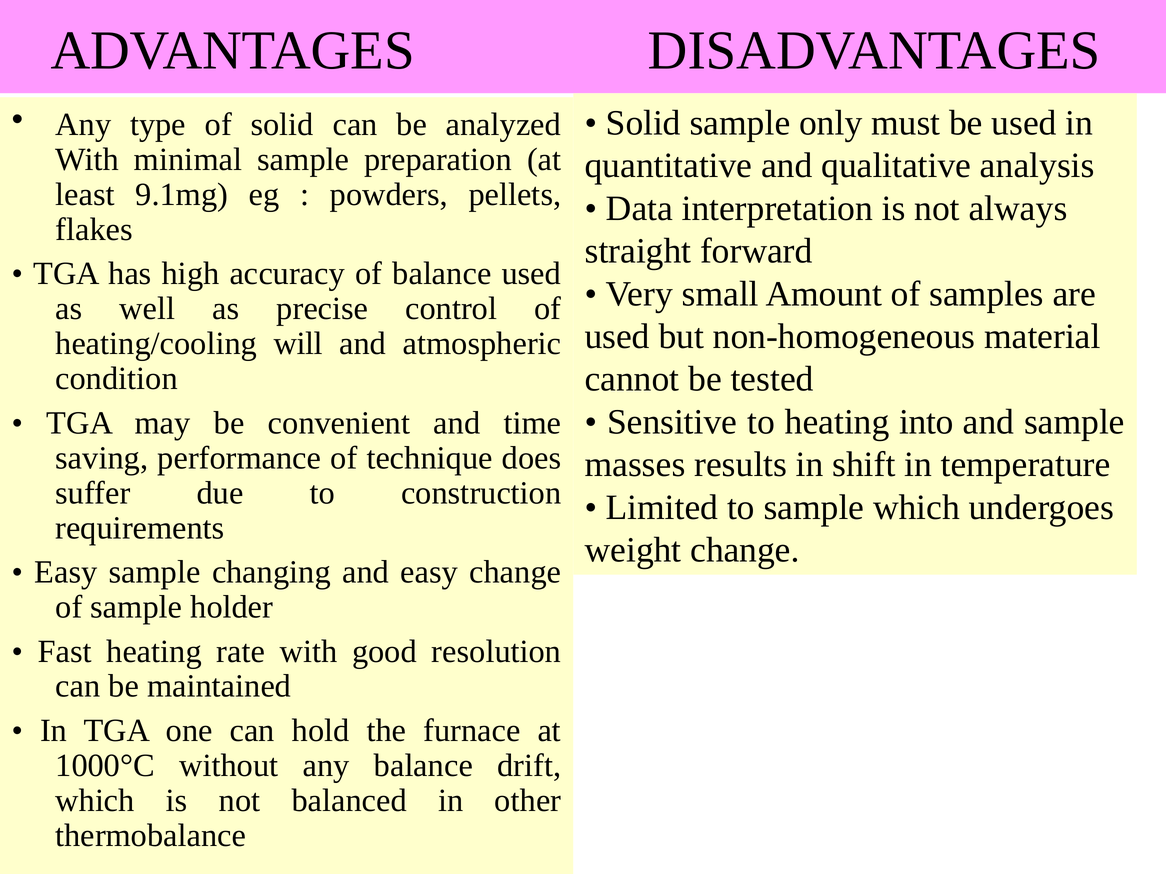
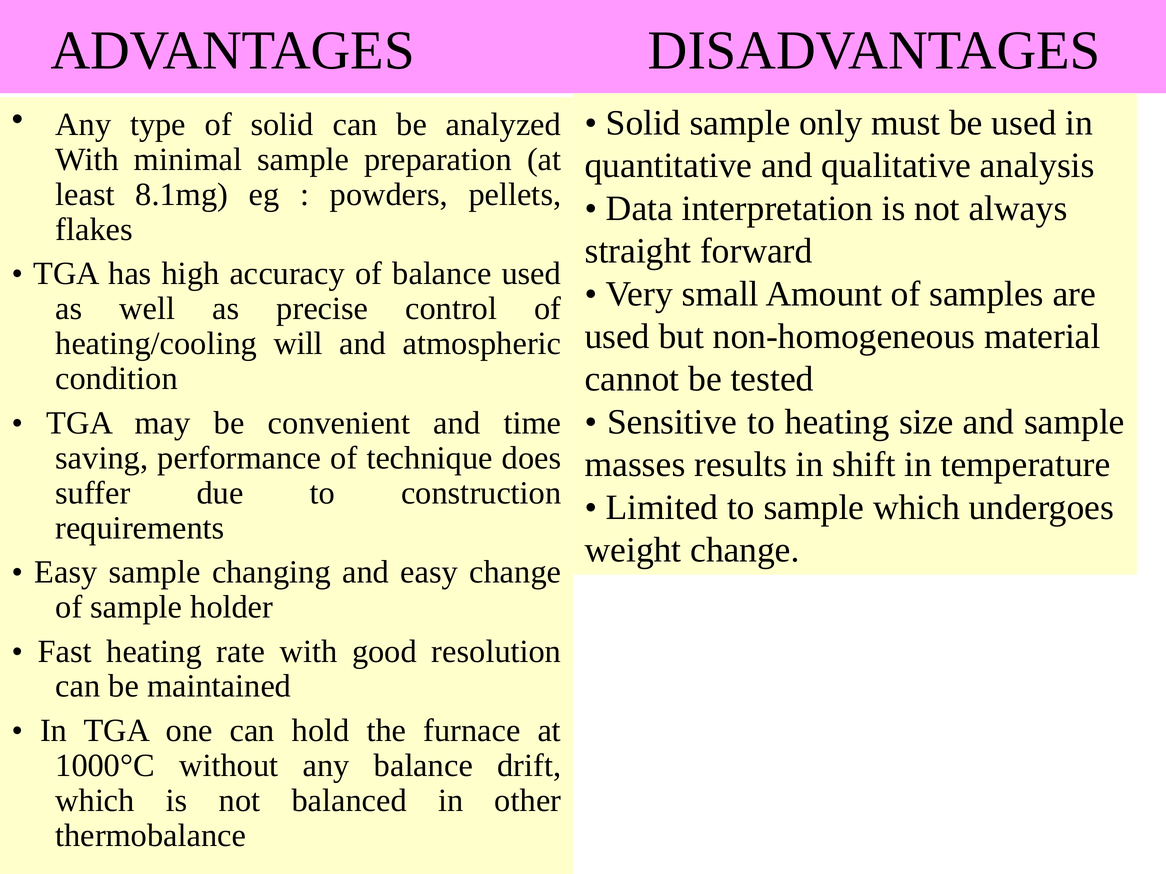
9.1mg: 9.1mg -> 8.1mg (182, 195)
into: into -> size (926, 422)
